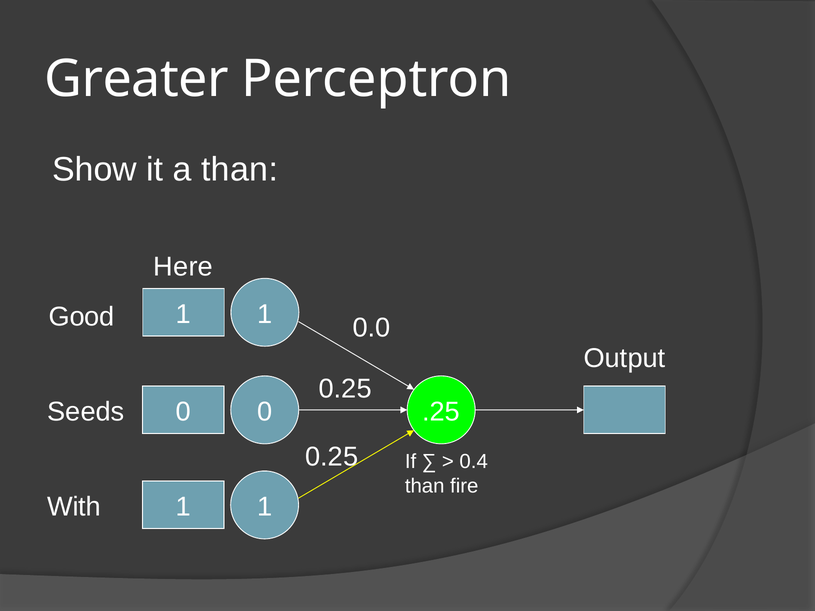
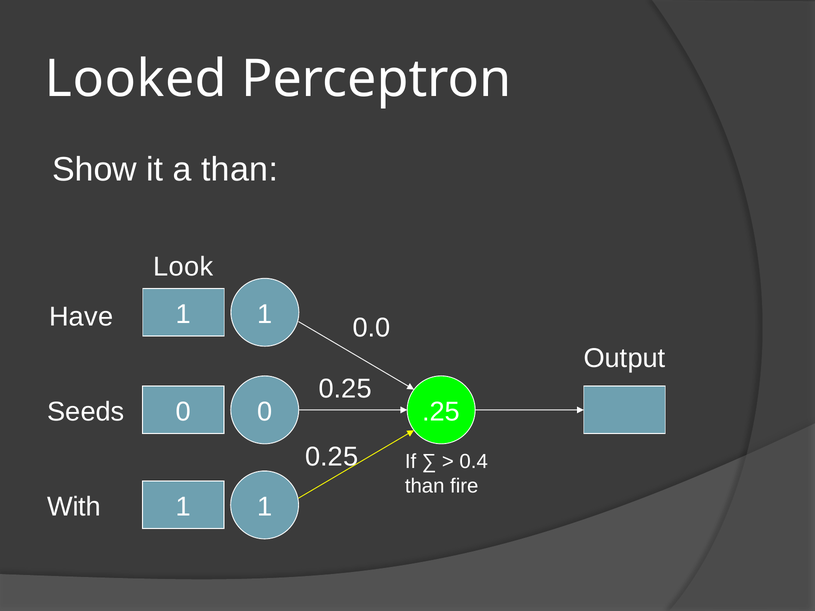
Greater: Greater -> Looked (136, 79)
Here: Here -> Look (183, 267)
Good: Good -> Have (81, 317)
